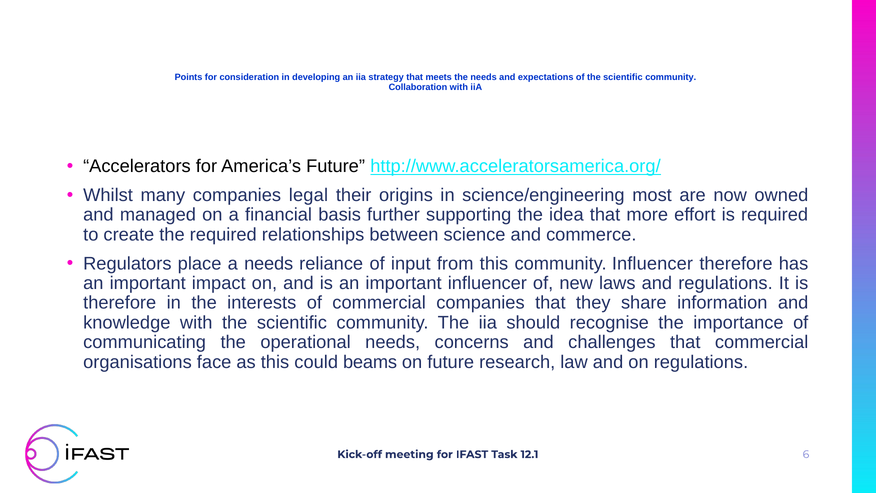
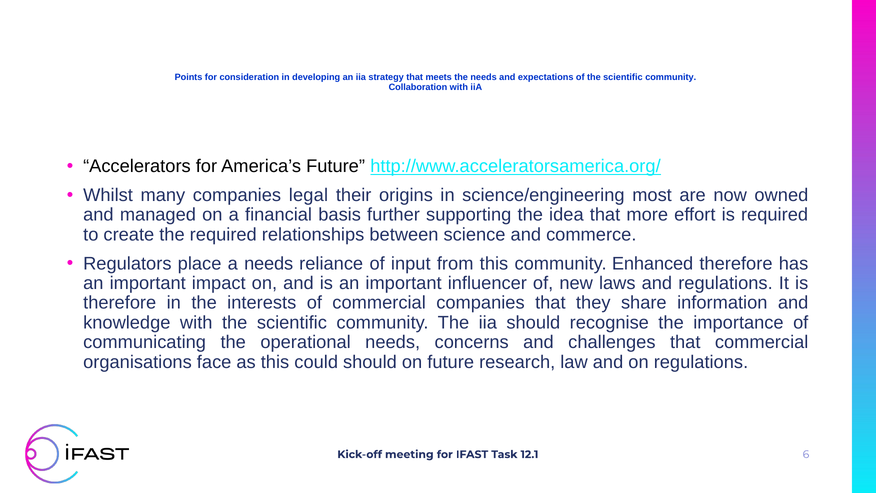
community Influencer: Influencer -> Enhanced (653, 263)
could beams: beams -> should (370, 362)
